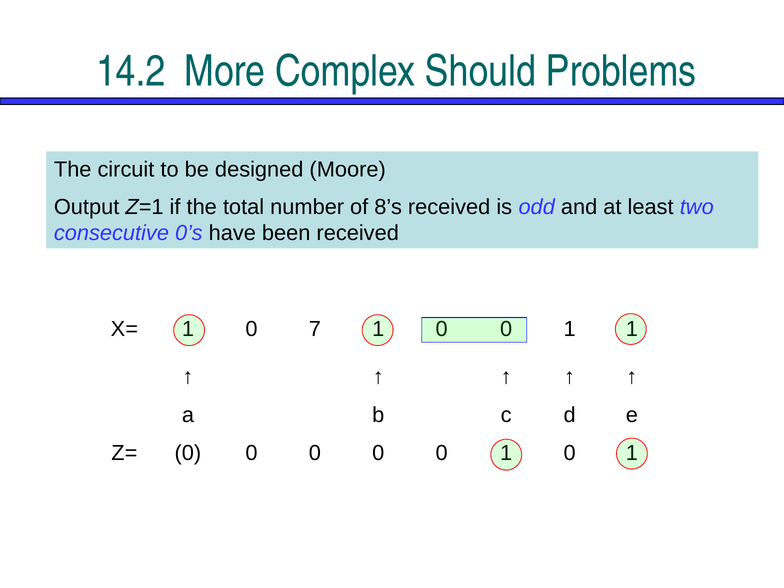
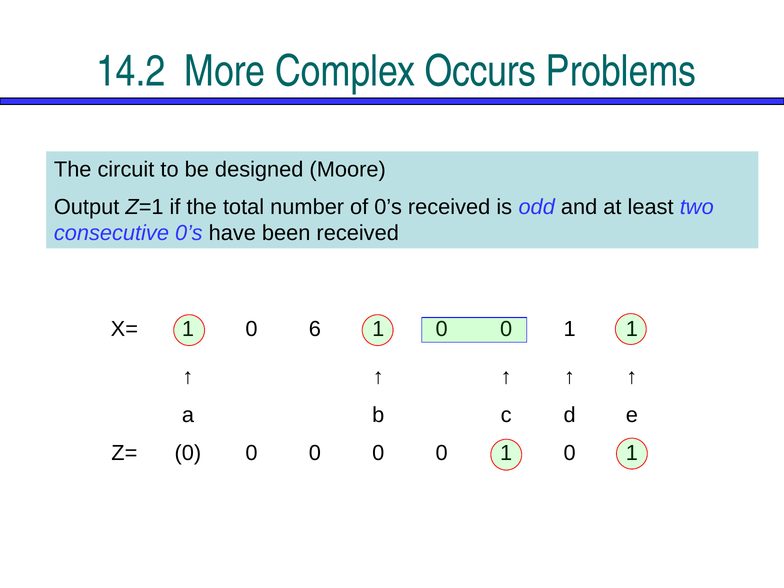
Should: Should -> Occurs (481, 72)
of 8’s: 8’s -> 0’s (388, 207)
7: 7 -> 6 (315, 329)
